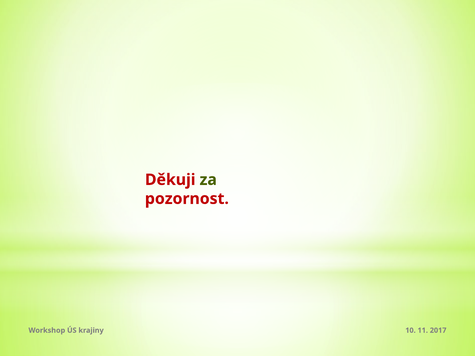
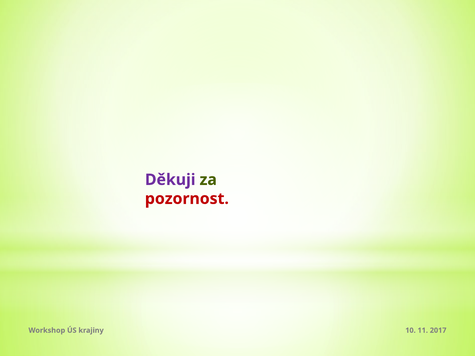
Děkuji colour: red -> purple (170, 180)
